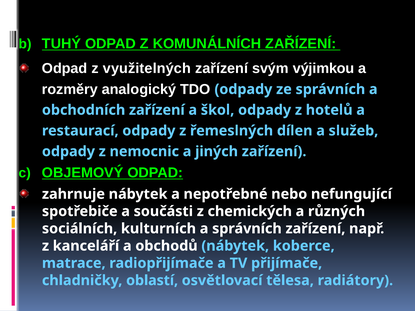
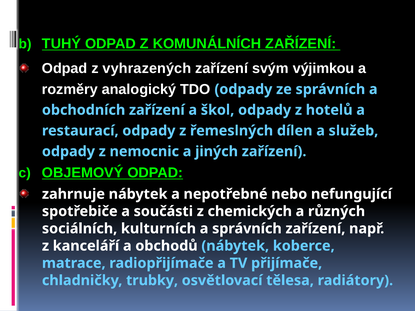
využitelných: využitelných -> vyhrazených (147, 69)
oblastí: oblastí -> trubky (152, 281)
